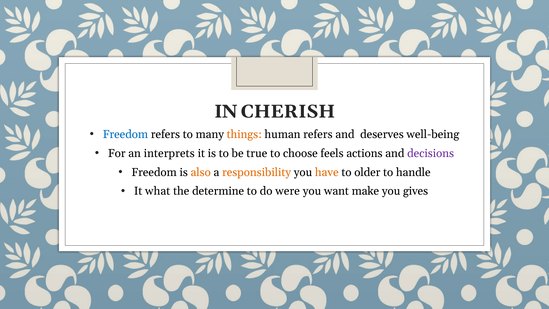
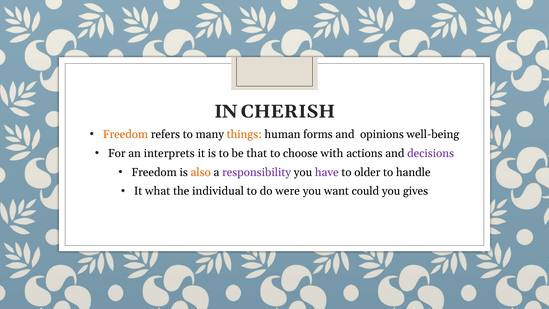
Freedom colour: blue -> orange (125, 134)
human refers: refers -> forms (318, 134)
deserves: deserves -> opinions (382, 134)
true: true -> that (257, 153)
feels: feels -> with (332, 153)
responsibility colour: orange -> purple (257, 172)
have colour: orange -> purple (327, 172)
determine: determine -> individual (218, 191)
make: make -> could (365, 191)
